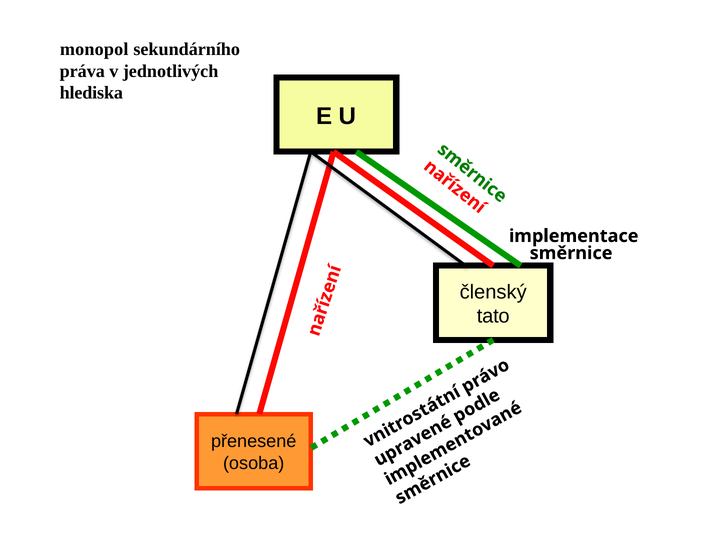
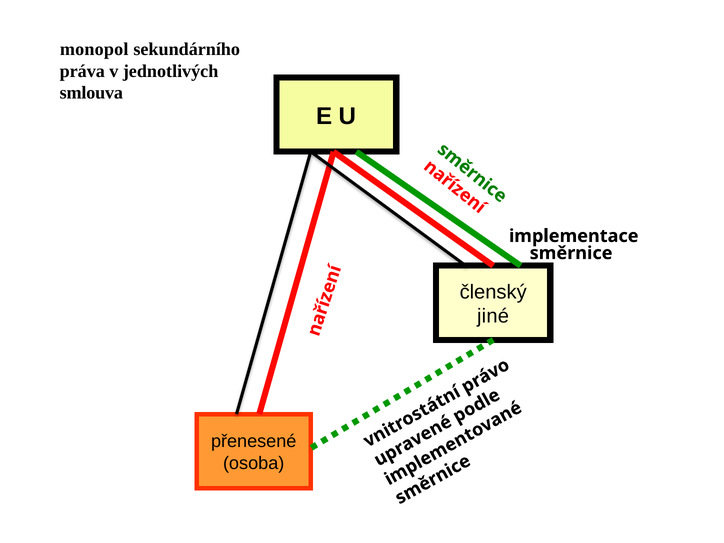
hlediska: hlediska -> smlouva (91, 93)
tato: tato -> jiné (493, 316)
